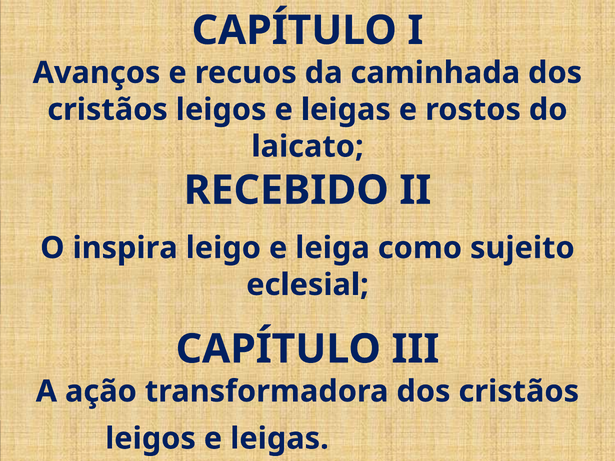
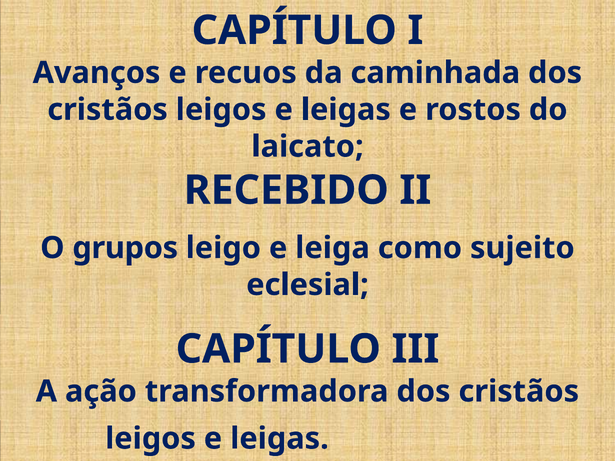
inspira: inspira -> grupos (125, 248)
